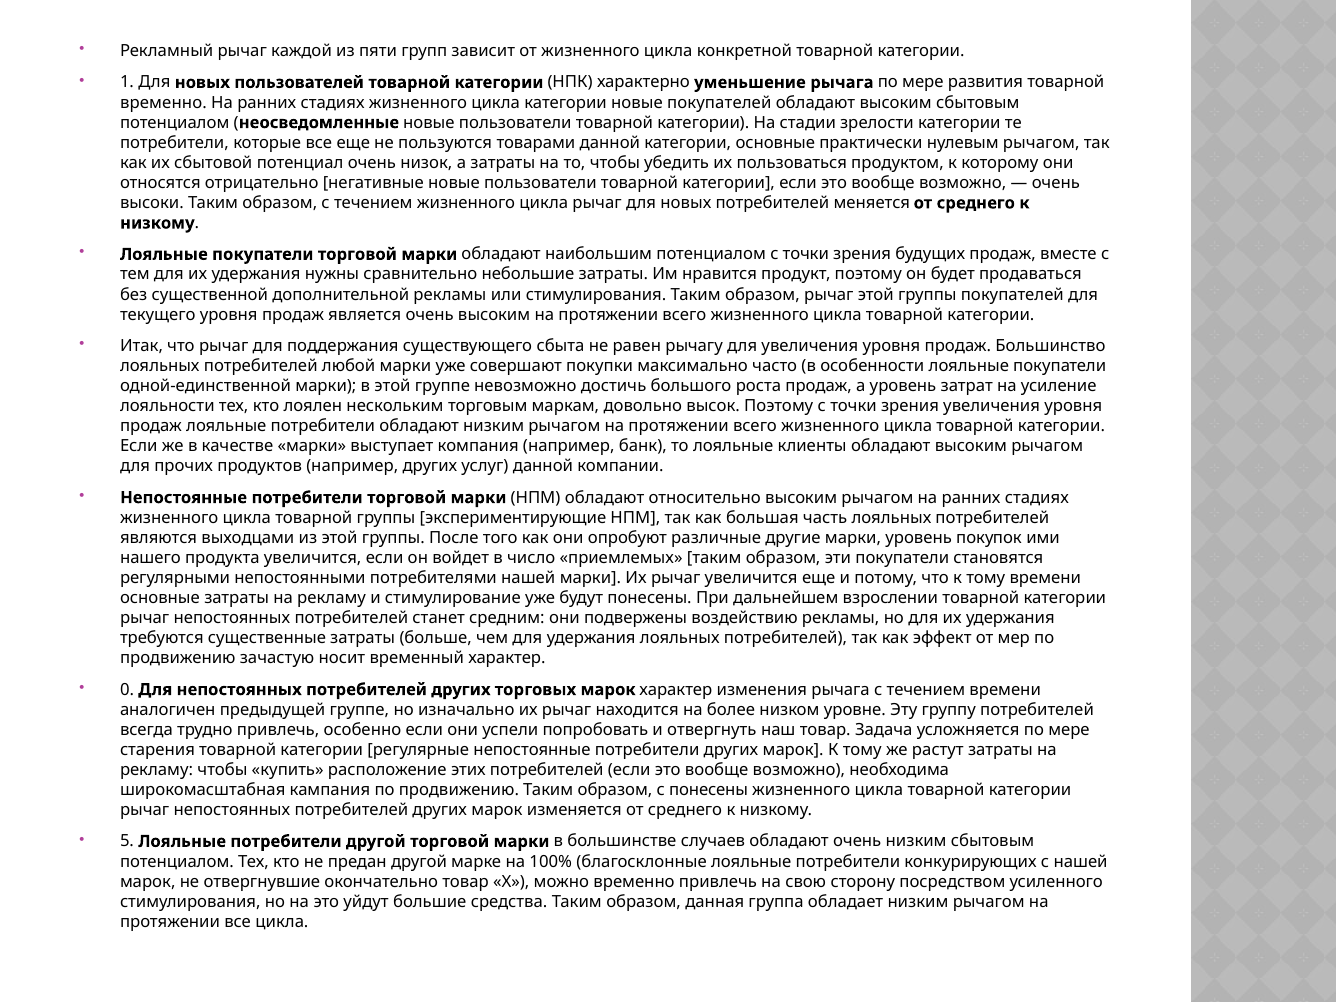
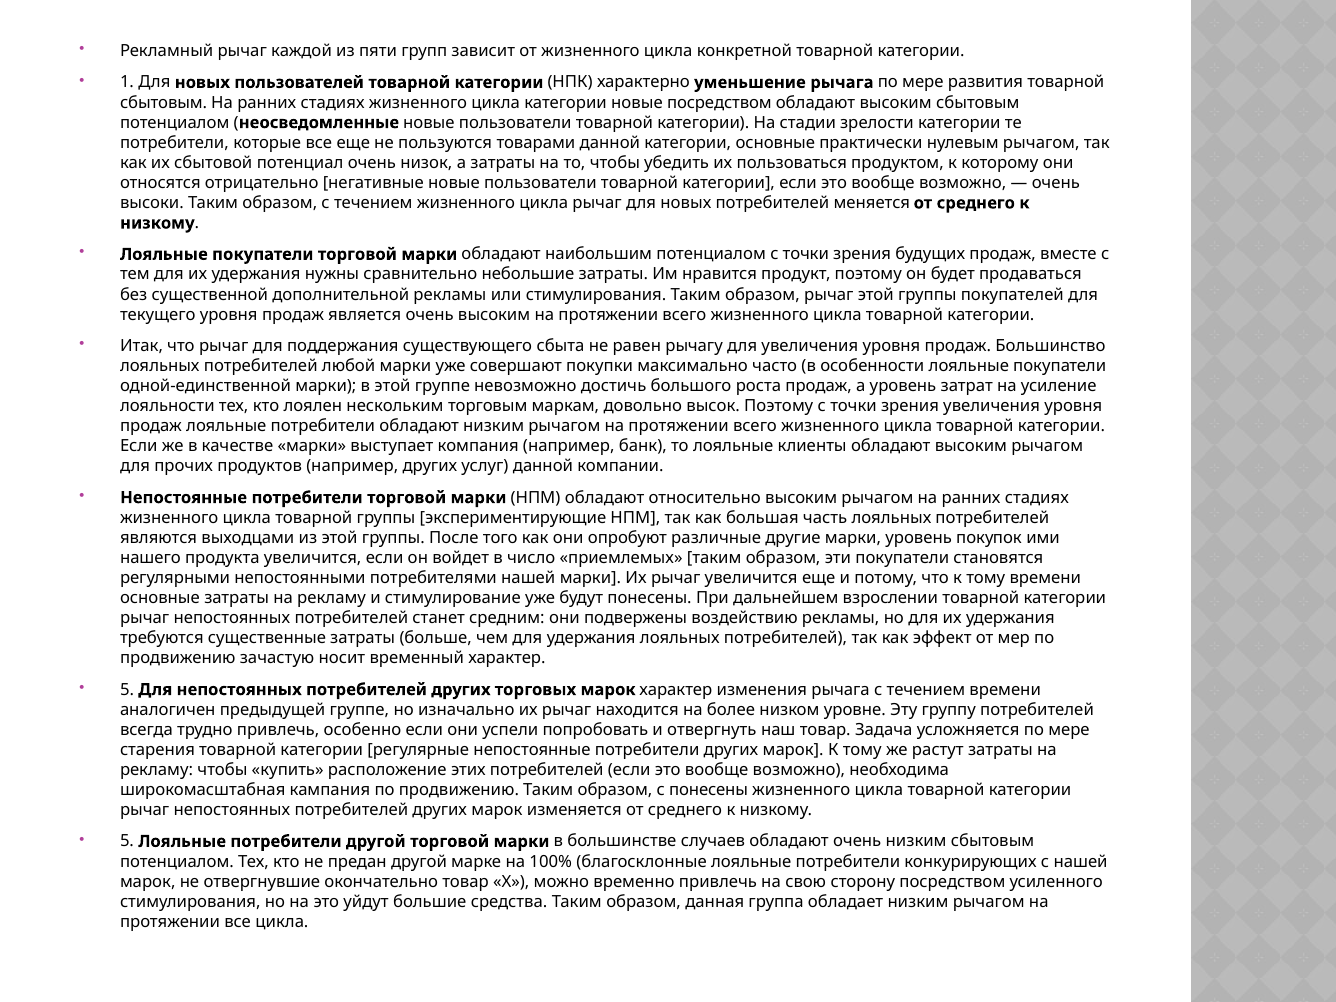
временно: временно -> сбытовым (164, 103)
новые покупателей: покупателей -> посредством (719, 103)
0: 0 -> 5 (127, 690)
